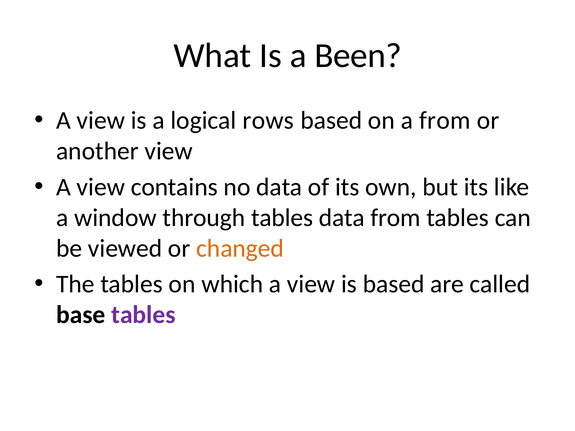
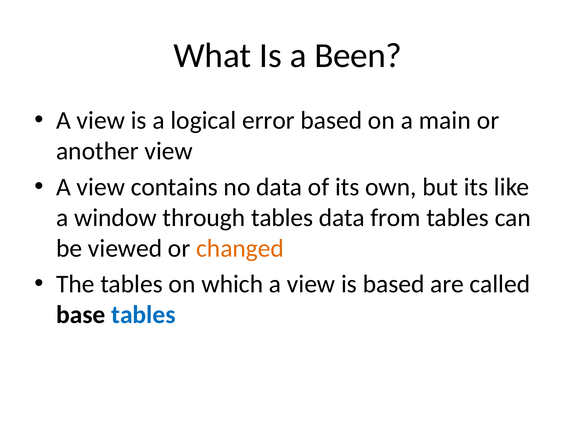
rows: rows -> error (268, 121)
a from: from -> main (445, 121)
tables colour: purple -> blue (143, 315)
